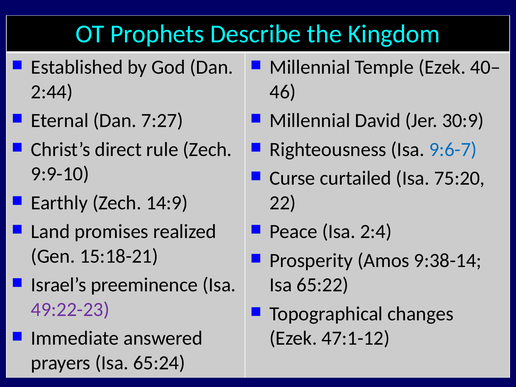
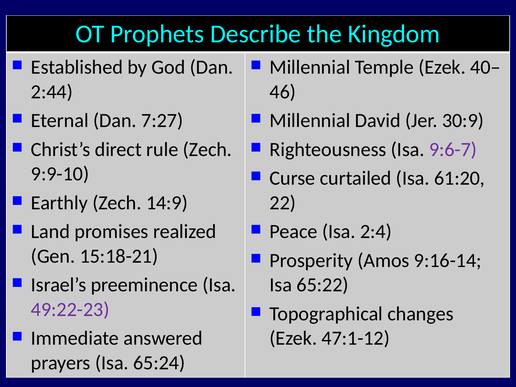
9:6-7 colour: blue -> purple (453, 149)
75:20: 75:20 -> 61:20 (460, 178)
9:38-14: 9:38-14 -> 9:16-14 (448, 260)
